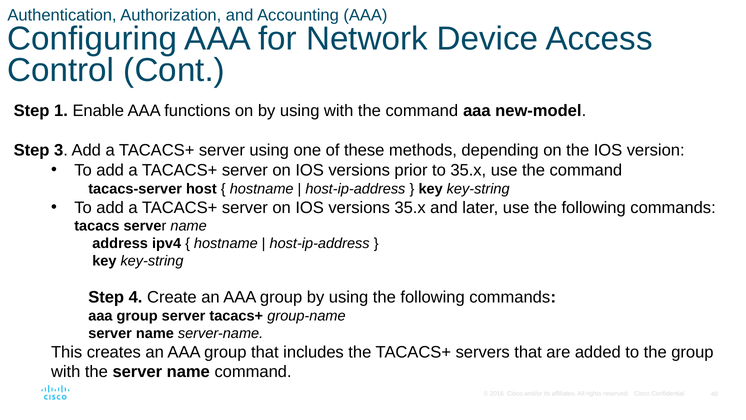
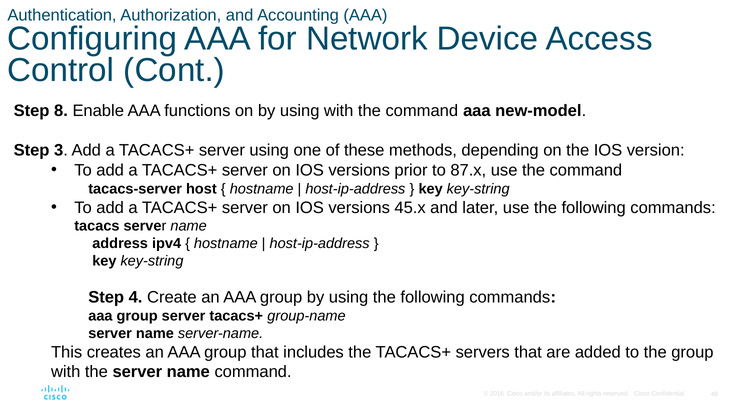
1: 1 -> 8 (61, 111)
to 35.x: 35.x -> 87.x (468, 170)
versions 35.x: 35.x -> 45.x (410, 207)
